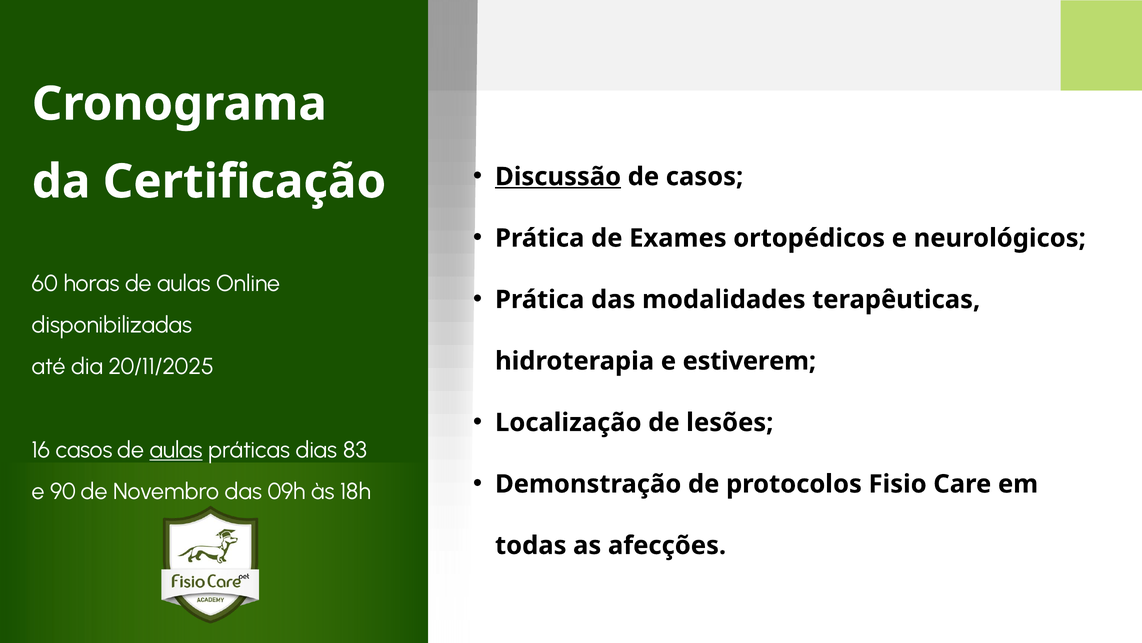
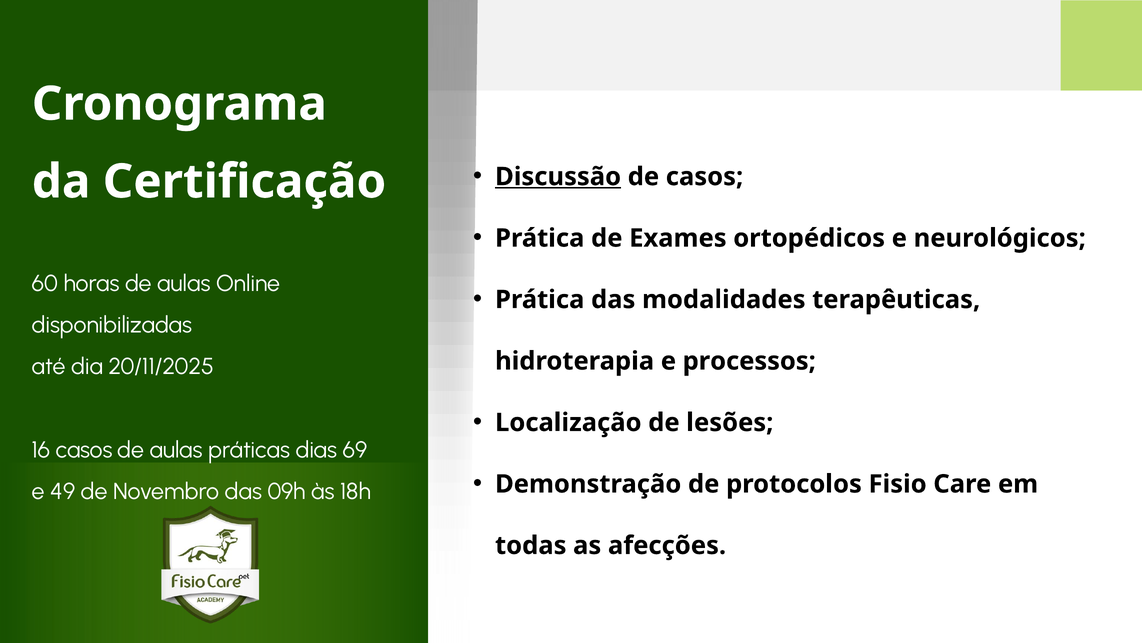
estiverem: estiverem -> processos (749, 361)
aulas underline: present -> none (176, 450)
83: 83 -> 69 (355, 450)
90: 90 -> 49 (63, 491)
